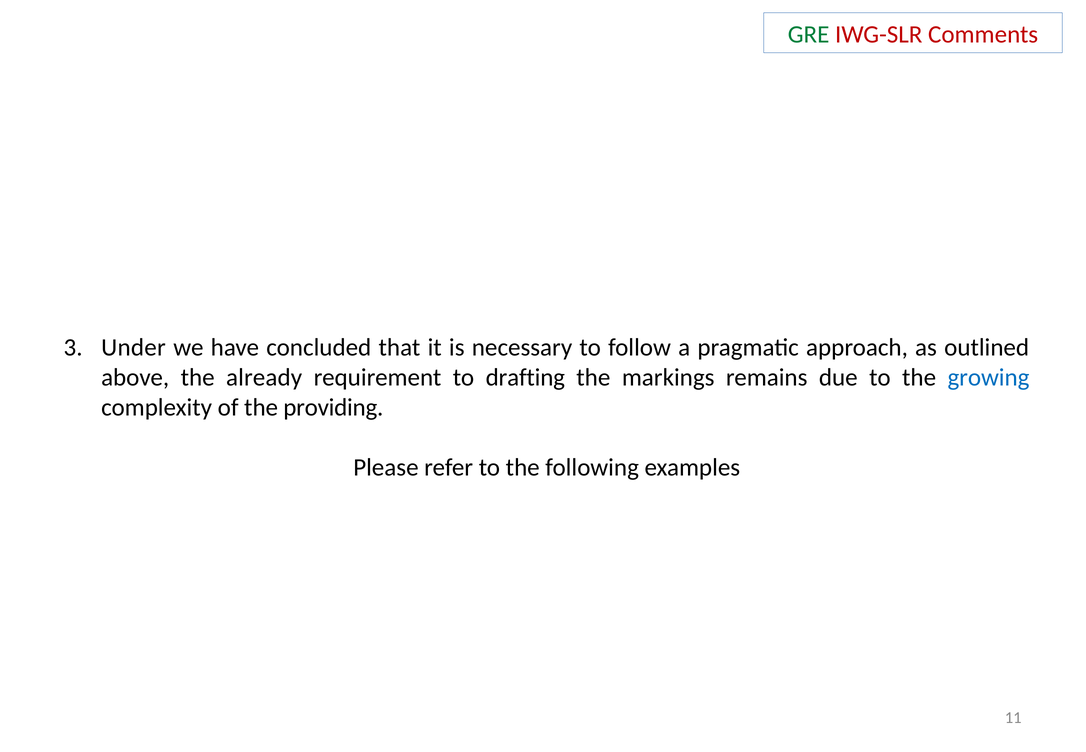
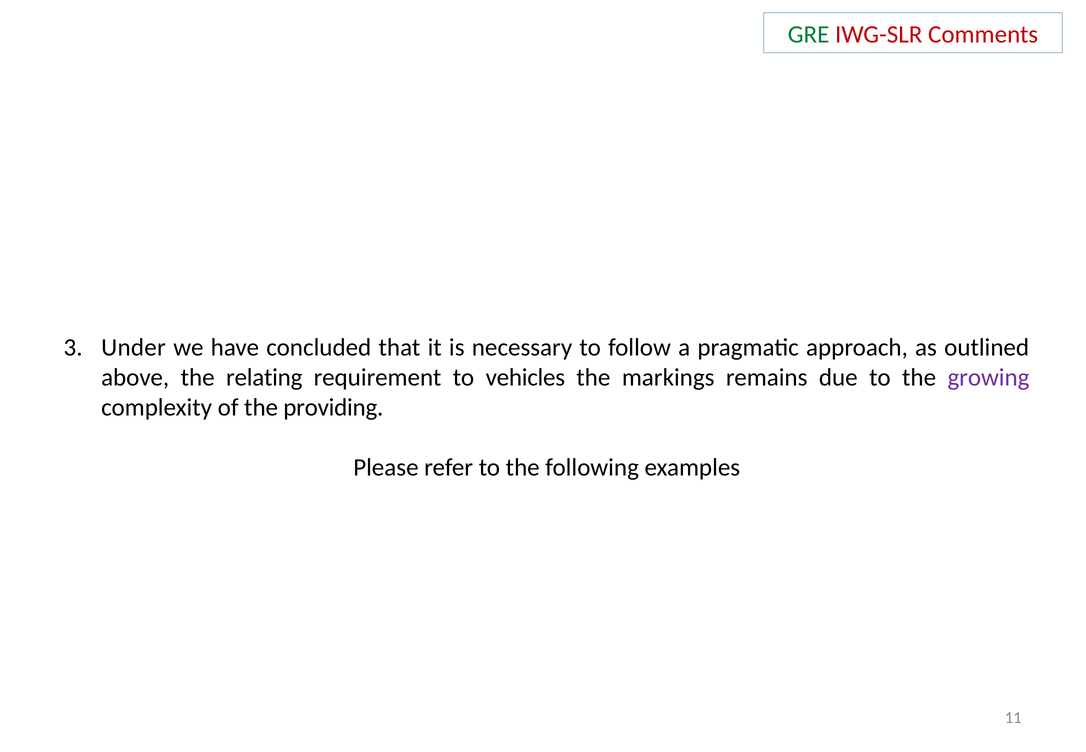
already: already -> relating (264, 377)
drafting: drafting -> vehicles (525, 377)
growing colour: blue -> purple (988, 377)
